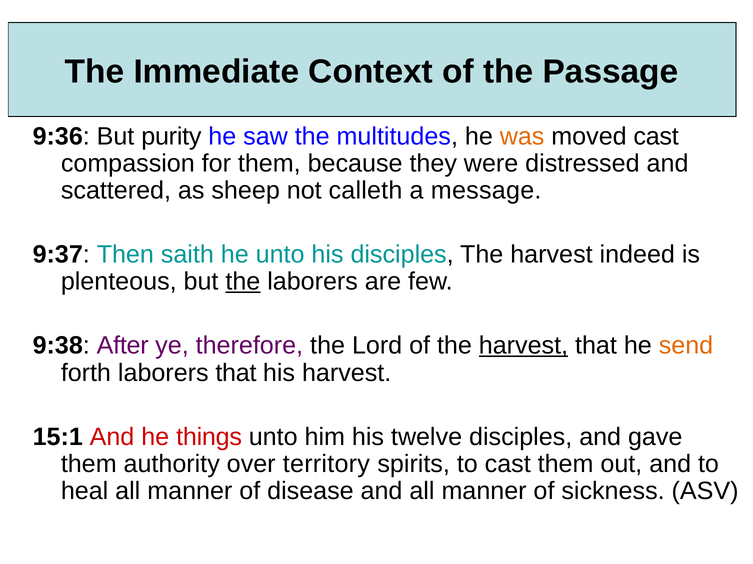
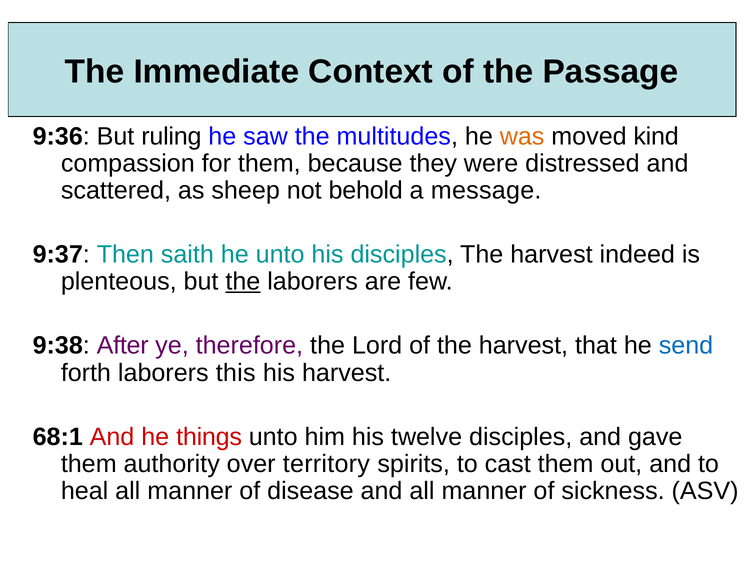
purity: purity -> ruling (171, 136)
moved cast: cast -> kind (656, 136)
calleth: calleth -> behold (366, 191)
harvest underline: present -> none (523, 346)
send colour: orange -> blue (686, 346)
laborers that: that -> this (236, 373)
15:1: 15:1 -> 68:1 (58, 437)
